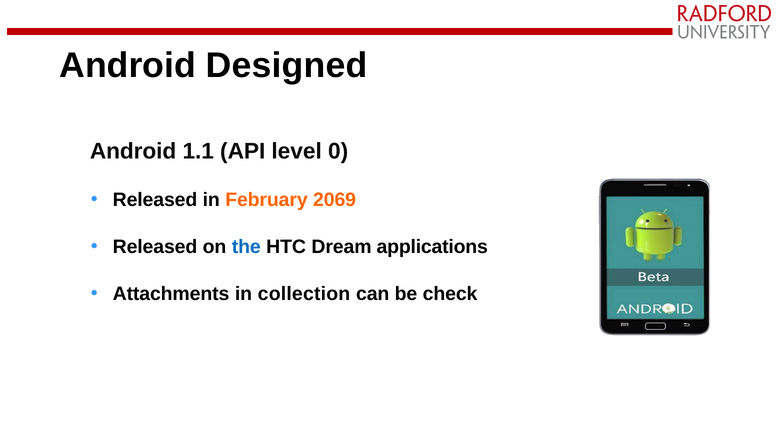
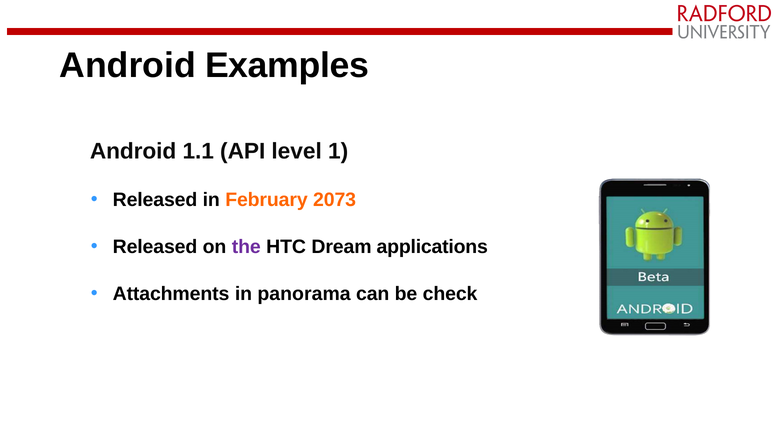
Designed: Designed -> Examples (287, 65)
0: 0 -> 1 (338, 152)
2069: 2069 -> 2073 (335, 200)
the colour: blue -> purple (246, 247)
collection: collection -> panorama (304, 294)
